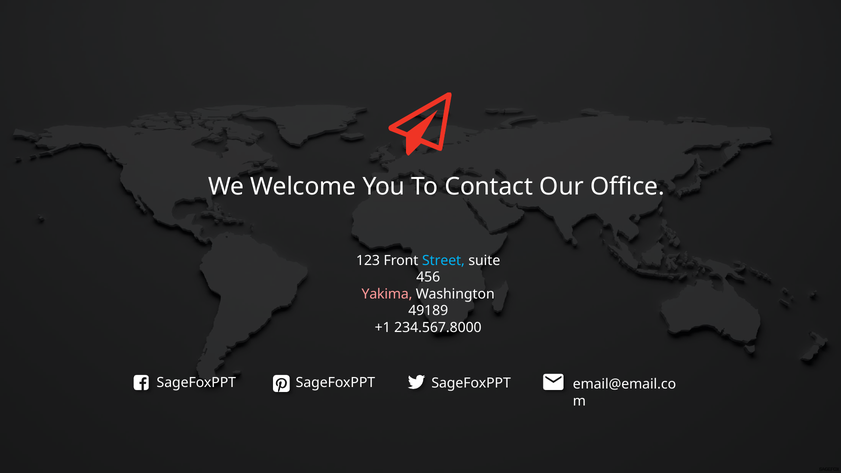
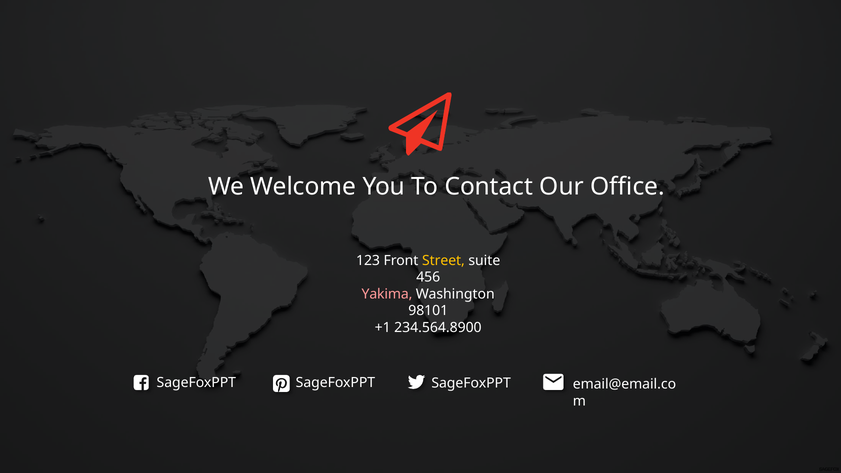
Street colour: light blue -> yellow (443, 260)
49189: 49189 -> 98101 (428, 311)
234.567.8000: 234.567.8000 -> 234.564.8900 (438, 328)
